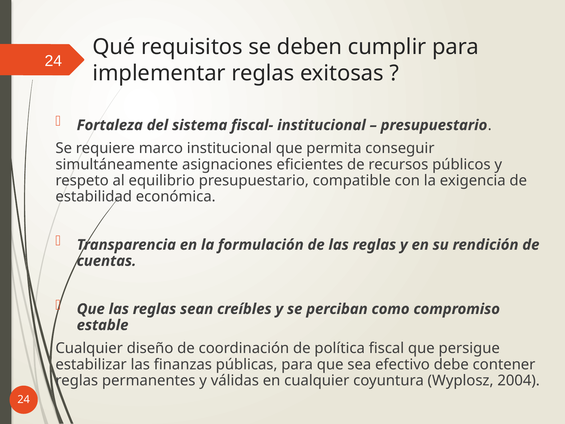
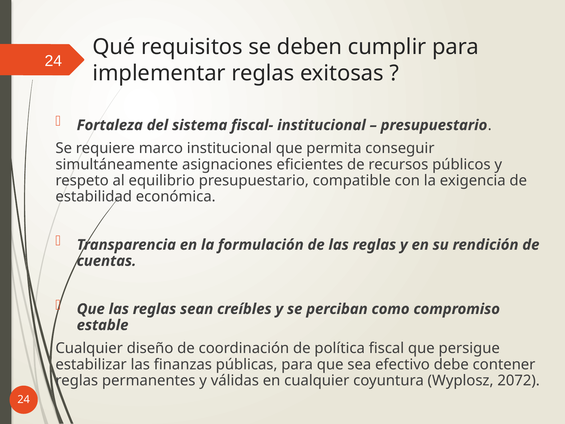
2004: 2004 -> 2072 (519, 380)
